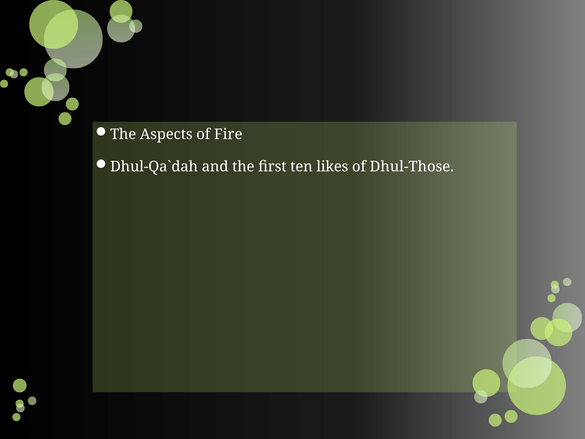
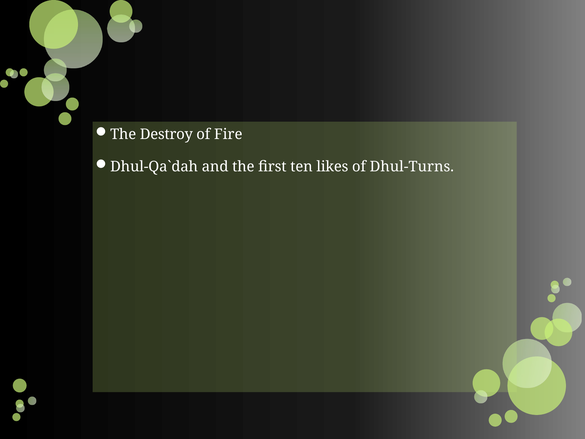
Aspects: Aspects -> Destroy (166, 134)
Dhul-Those: Dhul-Those -> Dhul-Turns (412, 167)
